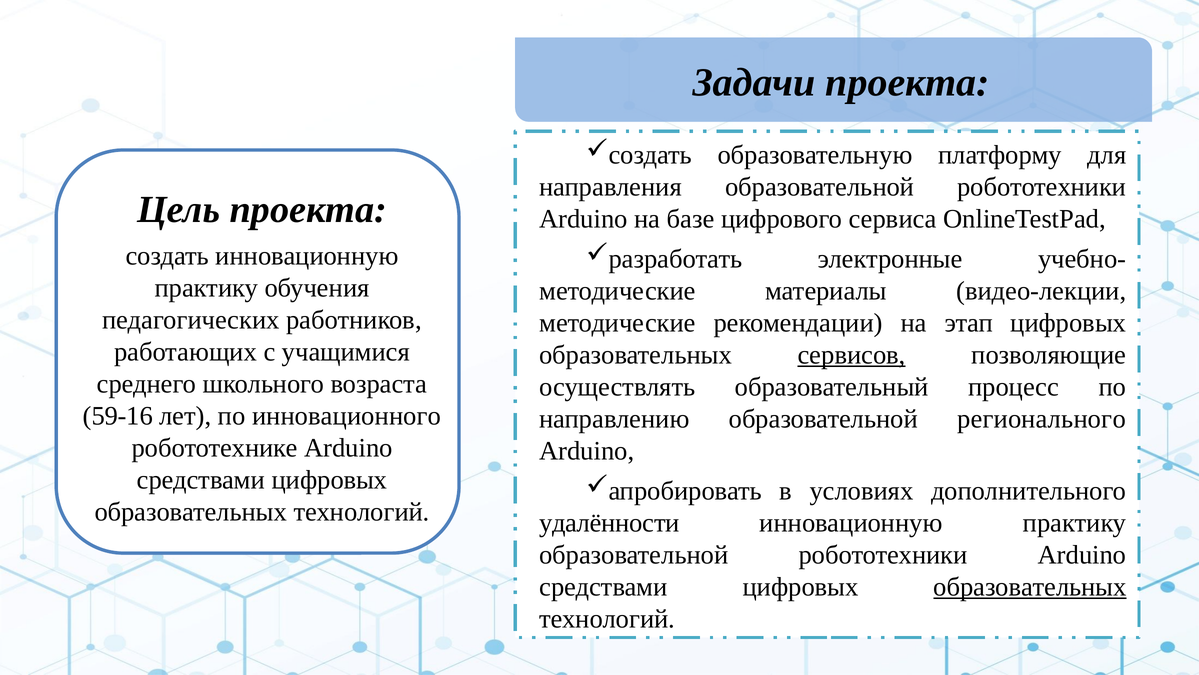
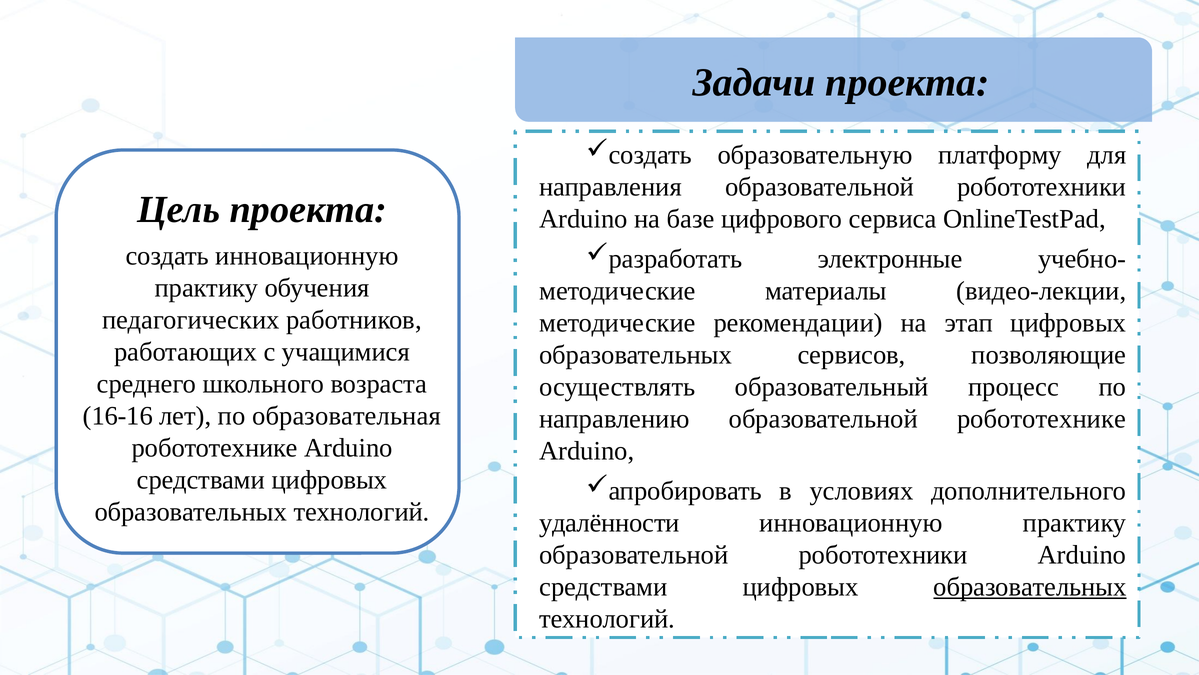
сервисов underline: present -> none (852, 355)
59-16: 59-16 -> 16-16 (118, 415)
инновационного: инновационного -> образовательная (347, 415)
образовательной регионального: регионального -> робототехнике (1042, 419)
